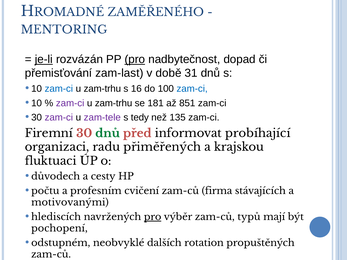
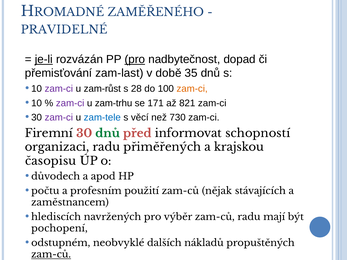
MENTORING: MENTORING -> PRAVIDELNÉ (64, 30)
31: 31 -> 35 (191, 73)
zam-ci colour: blue -> purple (59, 89)
zam-trhu: zam-trhu -> zam-růst (102, 89)
16: 16 -> 28 (136, 89)
zam-ci colour: blue -> orange (192, 89)
181: 181 -> 171 (156, 103)
851: 851 -> 821 (187, 103)
zam-tele colour: purple -> blue (102, 118)
tedy: tedy -> věcí (140, 118)
135: 135 -> 730 (178, 118)
probíhající: probíhající -> schopností (258, 133)
fluktuaci: fluktuaci -> časopisu (51, 161)
cesty: cesty -> apod (103, 177)
cvičení: cvičení -> použití (142, 191)
firma: firma -> nějak (217, 191)
motivovanými: motivovanými -> zaměstnancem (70, 203)
pro underline: present -> none (153, 217)
zam-ců typů: typů -> radu (249, 217)
rotation: rotation -> nákladů (204, 243)
zam-ců underline: none -> present (51, 255)
